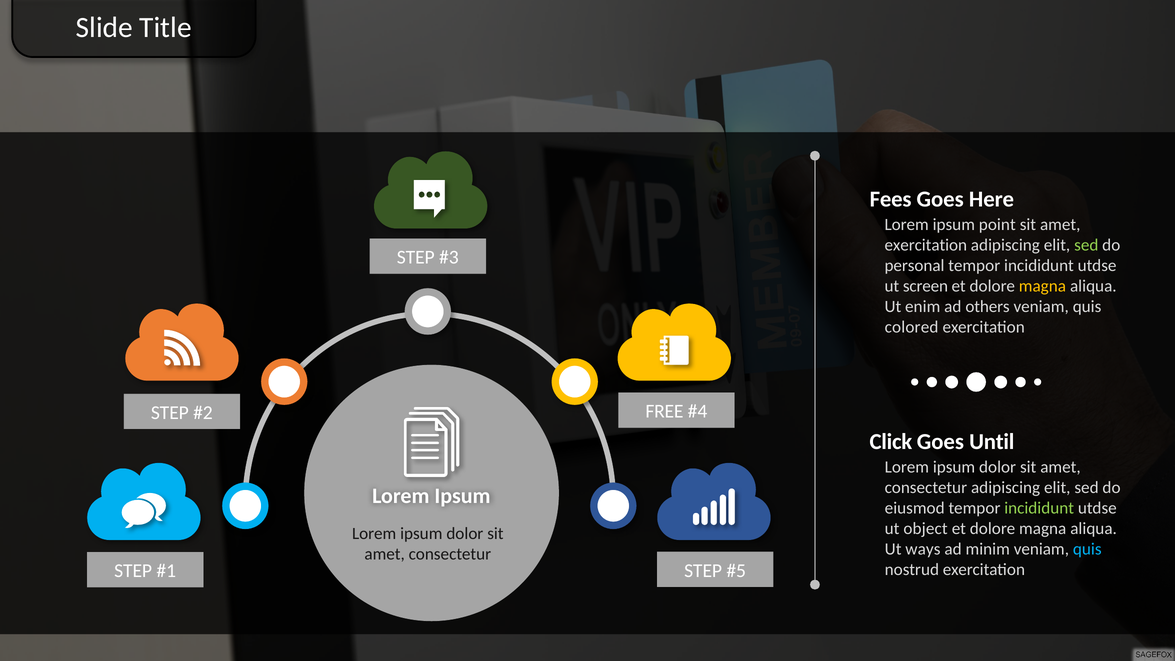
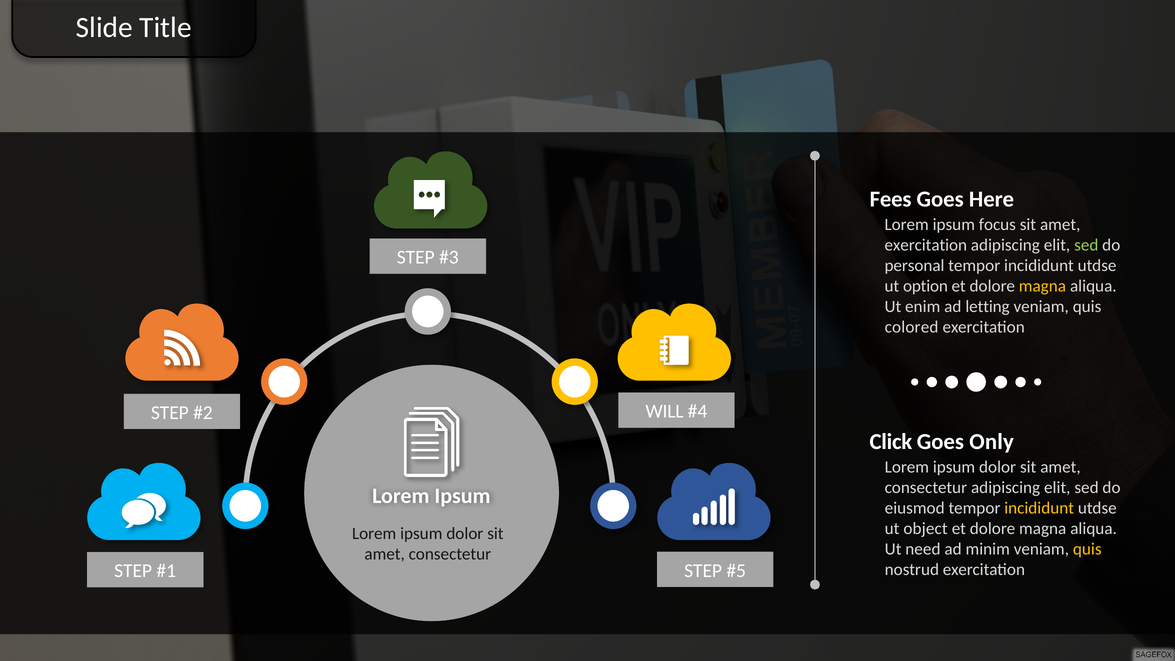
point: point -> focus (997, 224)
screen: screen -> option (925, 286)
others: others -> letting (988, 307)
FREE: FREE -> WILL (664, 411)
Until: Until -> Only (992, 441)
incididunt colour: light green -> yellow (1039, 508)
ways: ways -> need (923, 549)
quis colour: light blue -> yellow (1087, 549)
